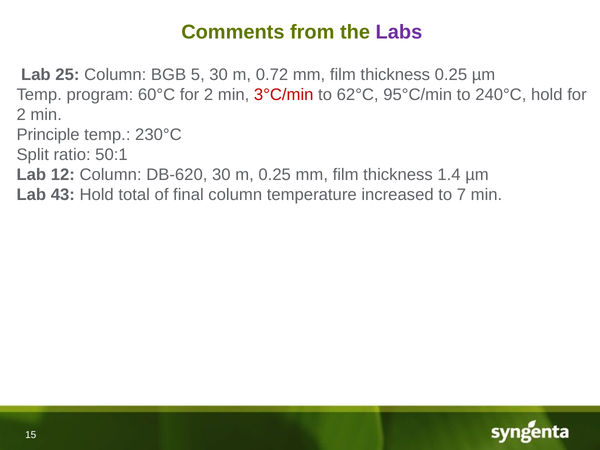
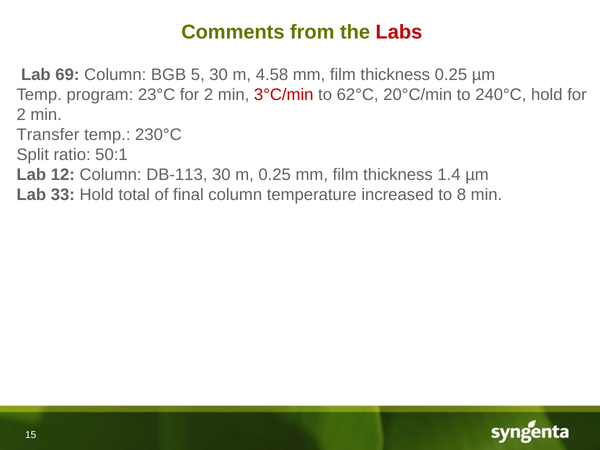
Labs colour: purple -> red (399, 32)
25: 25 -> 69 (67, 75)
0.72: 0.72 -> 4.58 (272, 75)
60°C: 60°C -> 23°C (157, 95)
95°C/min: 95°C/min -> 20°C/min (418, 95)
Principle: Principle -> Transfer (48, 135)
DB-620: DB-620 -> DB-113 (177, 175)
43: 43 -> 33 (63, 195)
7: 7 -> 8 (461, 195)
